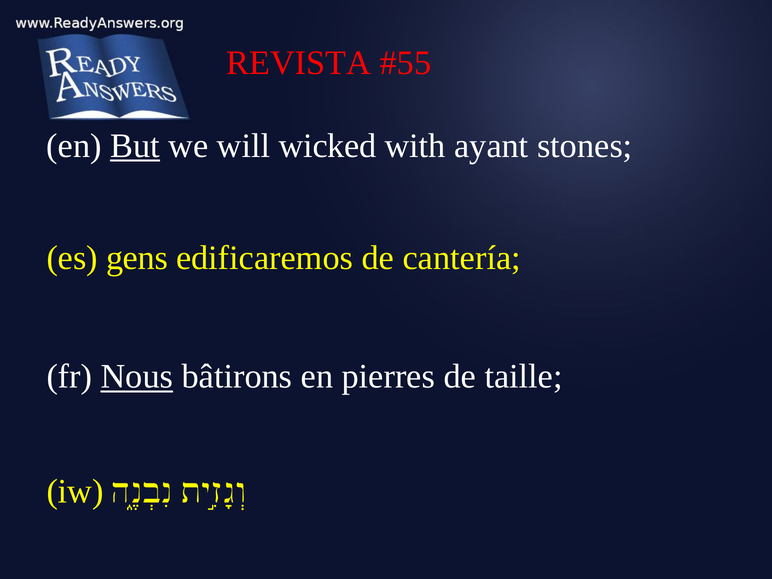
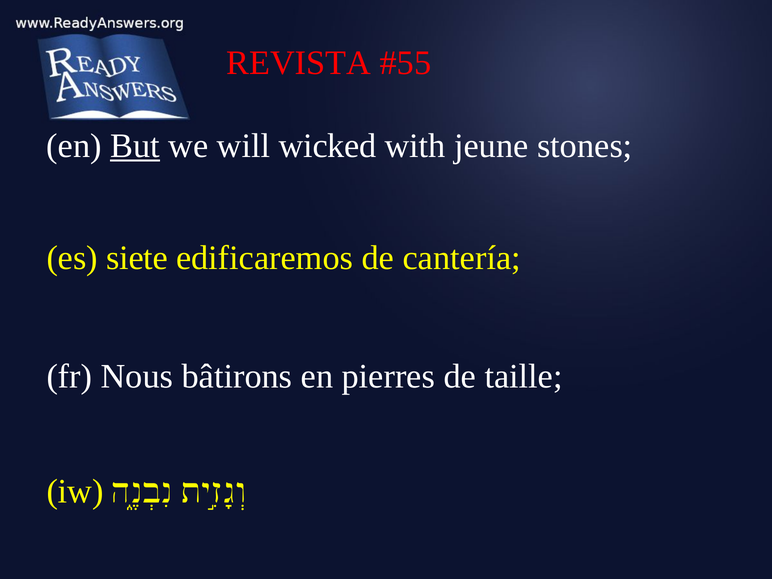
ayant: ayant -> jeune (491, 146)
gens: gens -> siete (137, 258)
Nous underline: present -> none (137, 377)
